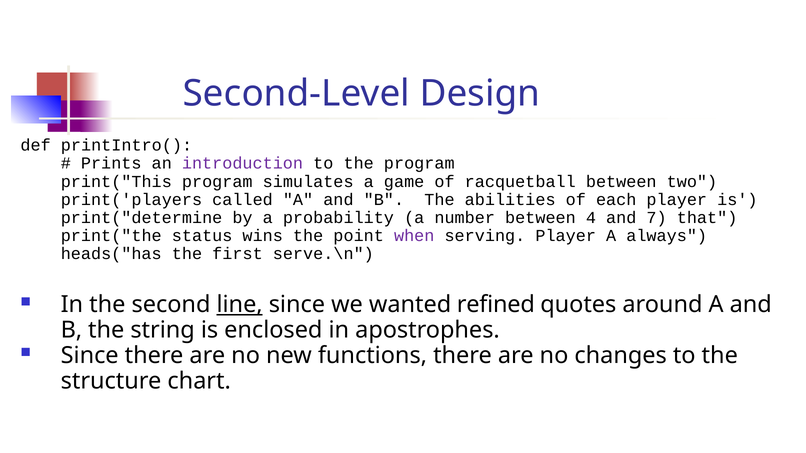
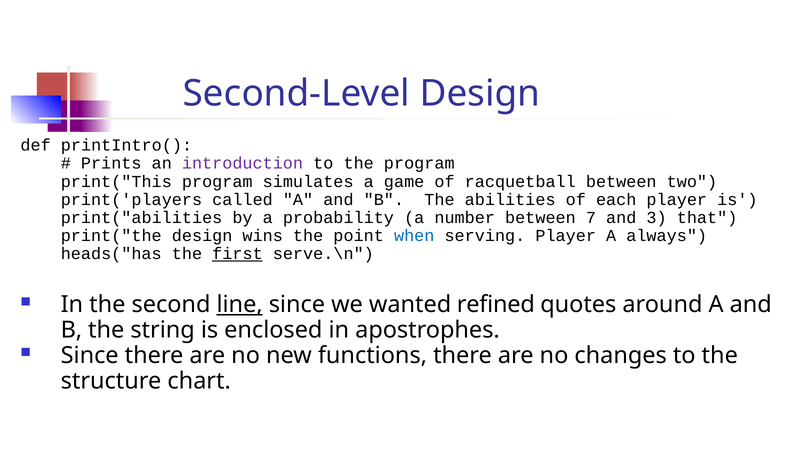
print("determine: print("determine -> print("abilities (142, 218)
4: 4 -> 7 (591, 218)
7: 7 -> 3 (657, 218)
print("the status: status -> design (202, 236)
when colour: purple -> blue (414, 236)
first underline: none -> present (237, 254)
